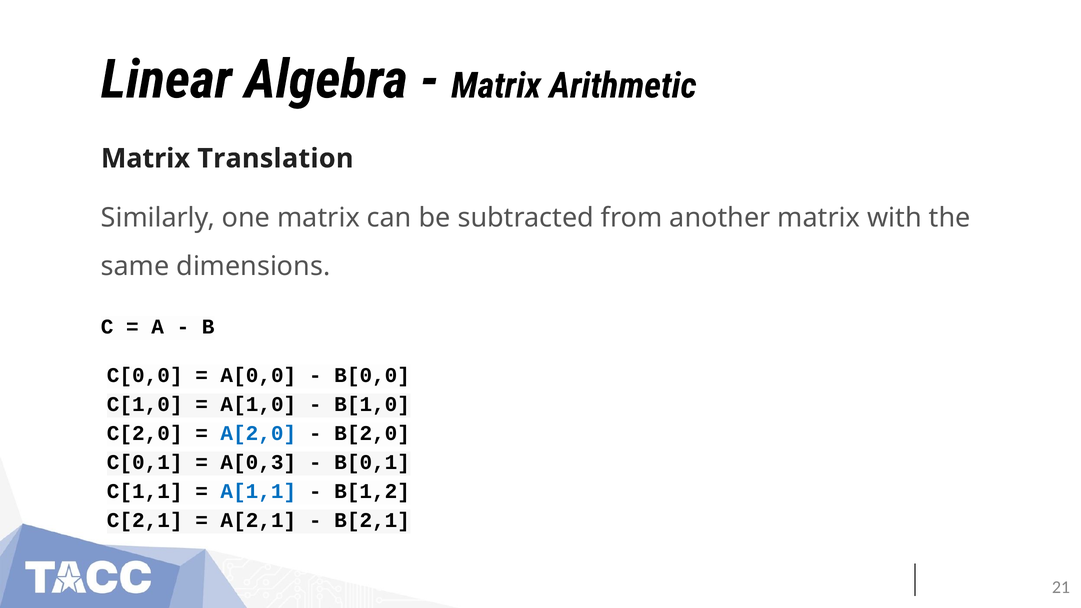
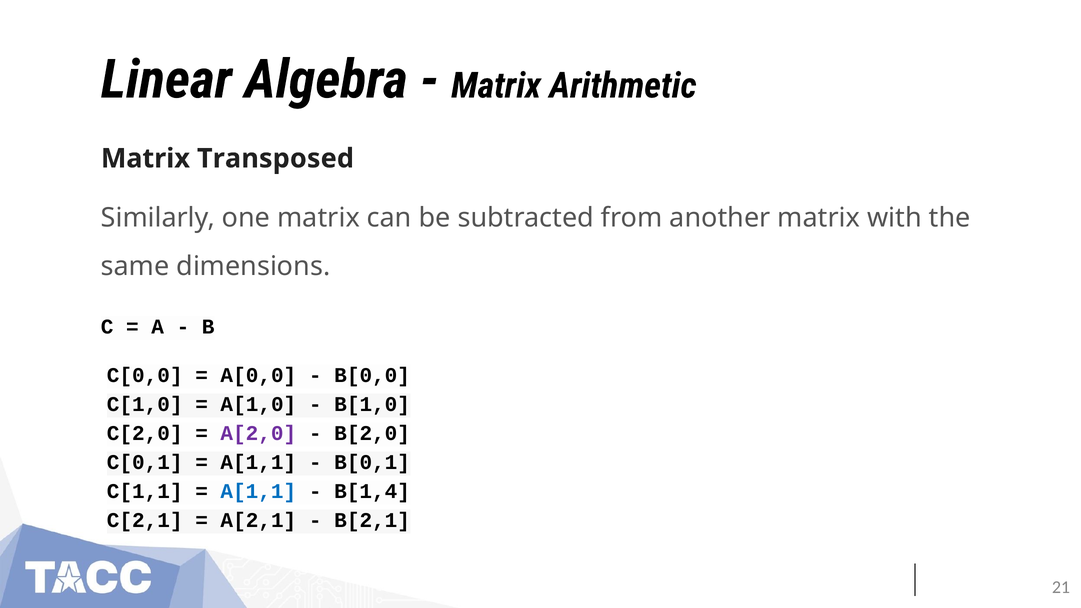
Translation: Translation -> Transposed (275, 159)
A[2,0 colour: blue -> purple (258, 433)
A[0,3: A[0,3 -> A[1,1 (258, 462)
B[1,2: B[1,2 -> B[1,4 (372, 491)
